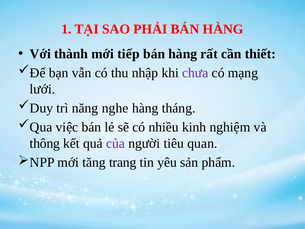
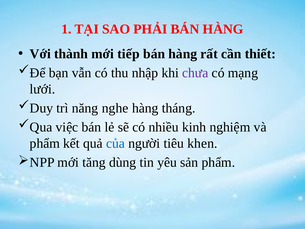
thông: thông -> phẩm (45, 143)
của colour: purple -> blue (116, 143)
quan: quan -> khen (202, 143)
trang: trang -> dùng (123, 162)
